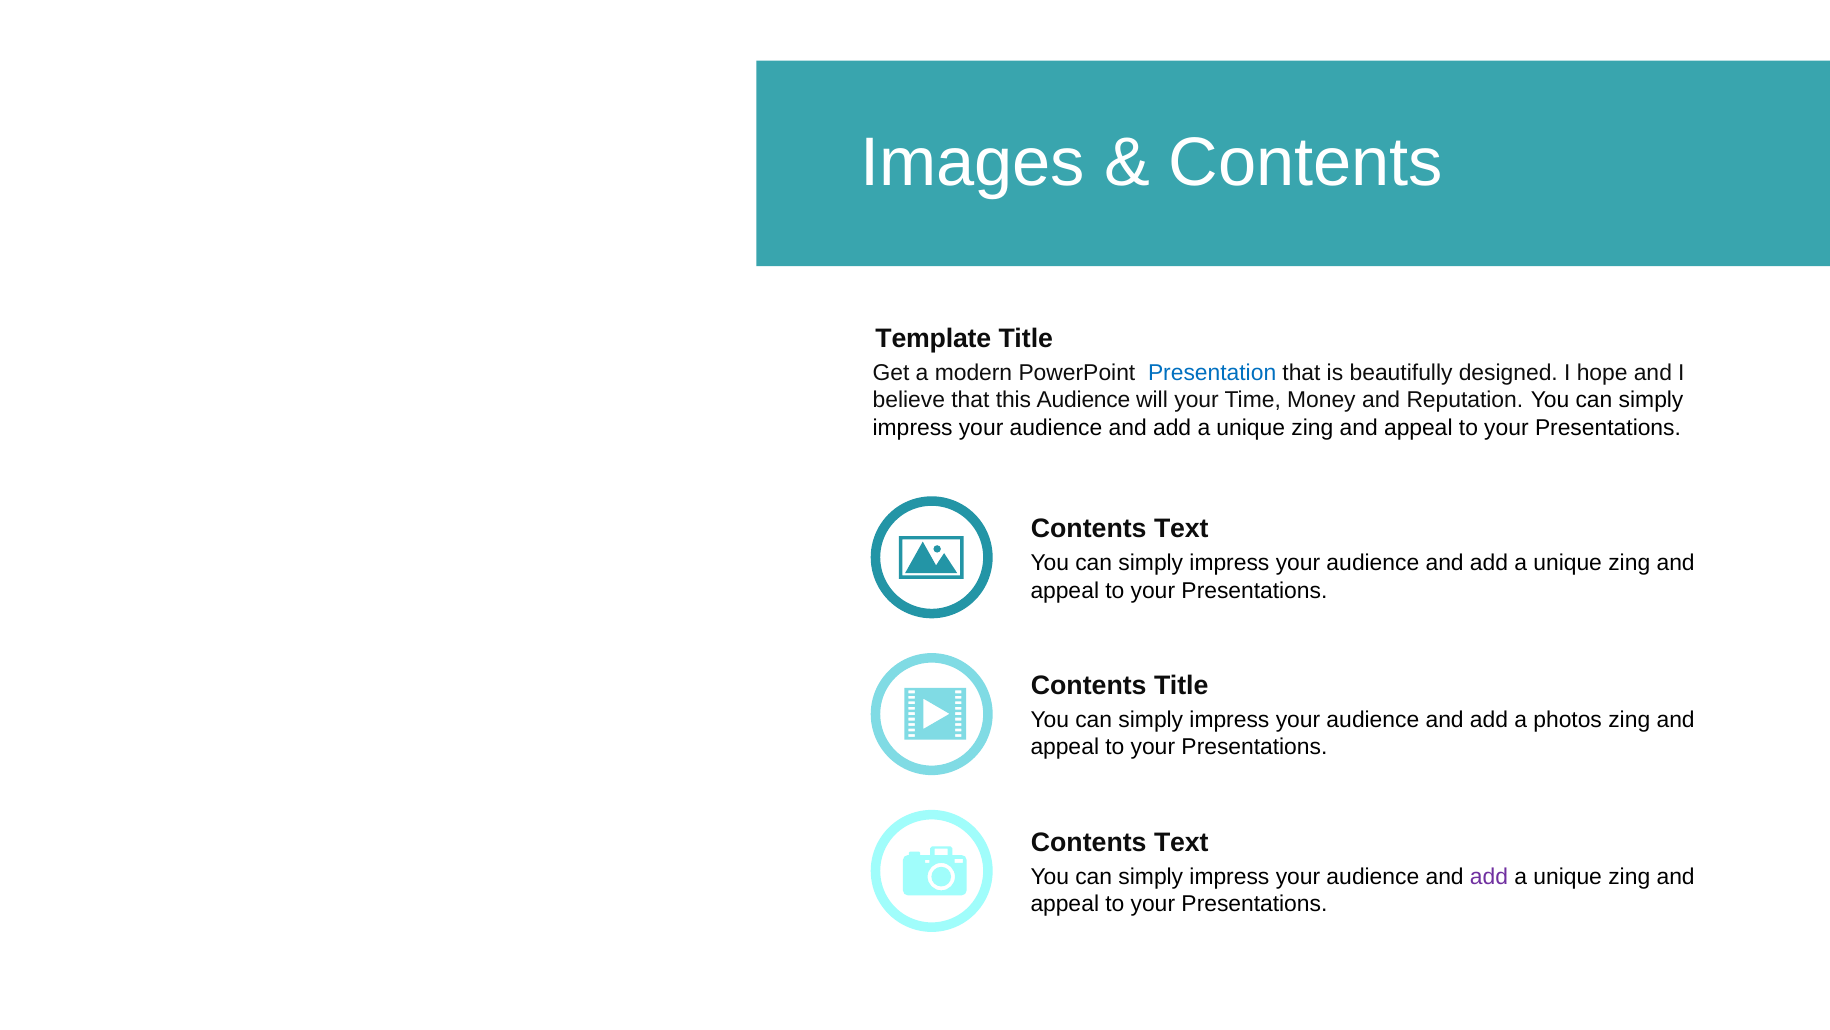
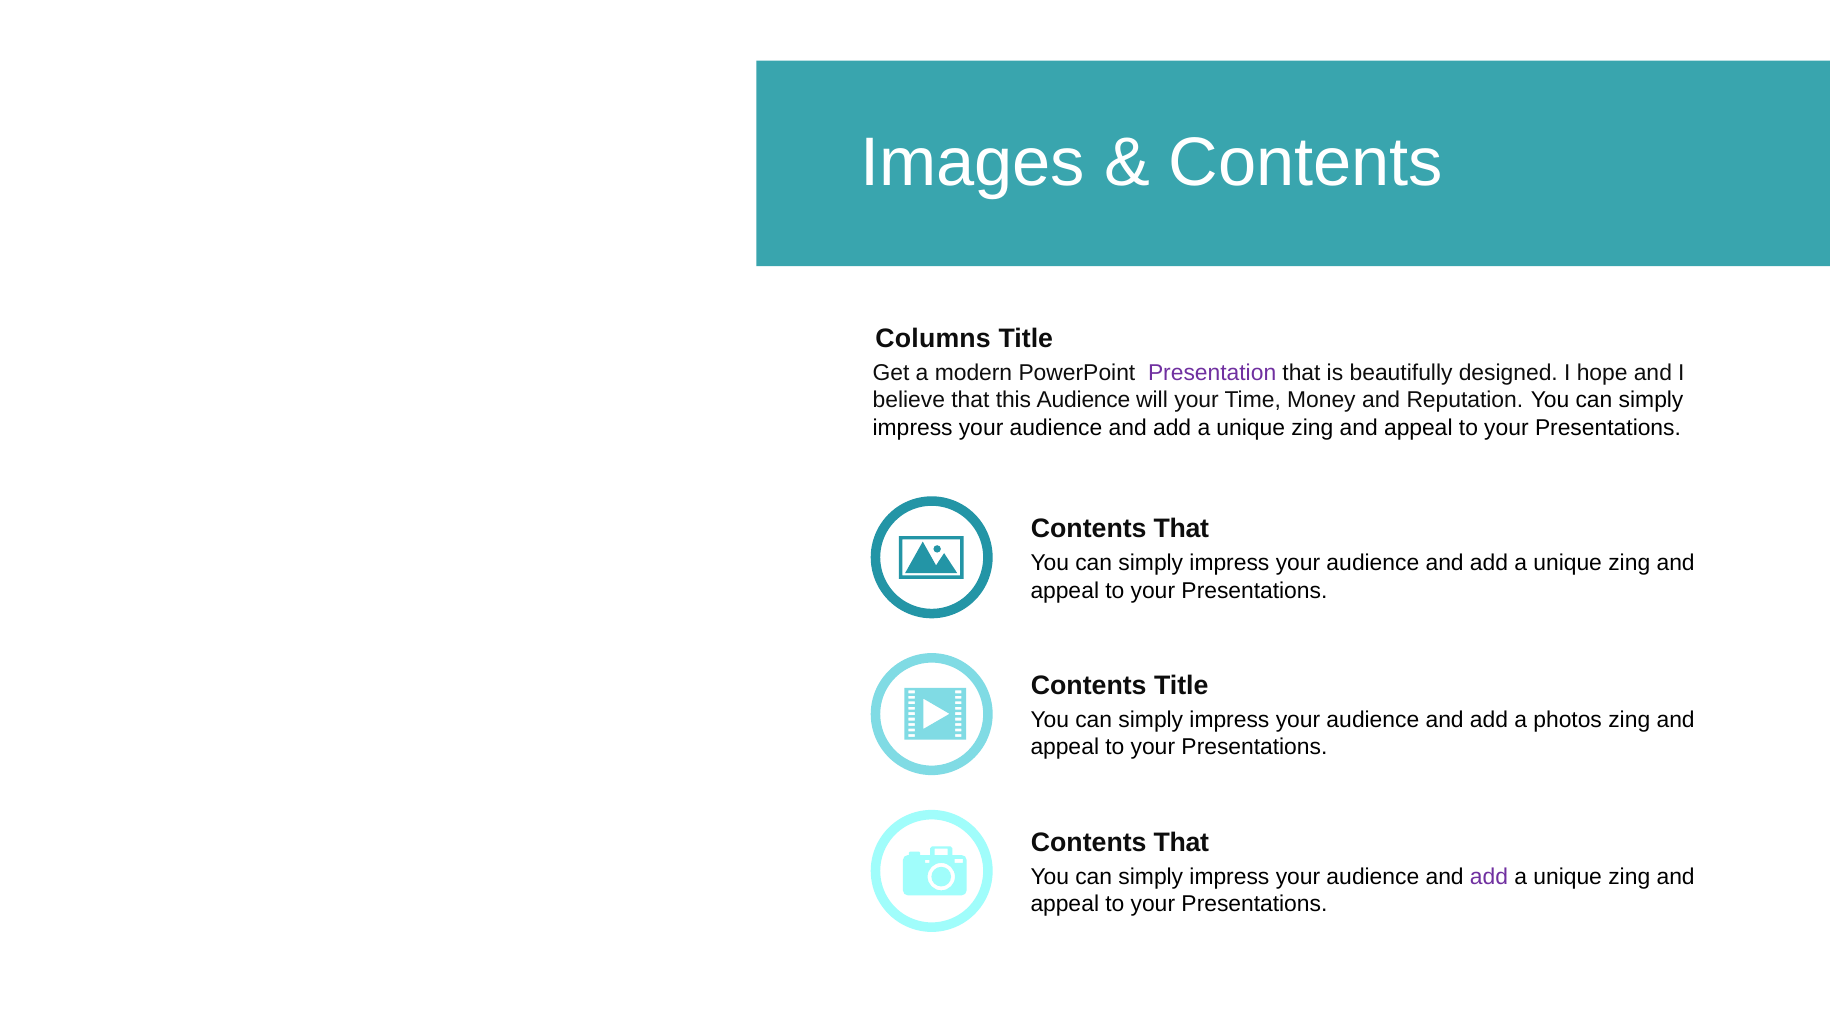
Template: Template -> Columns (933, 338)
Presentation colour: blue -> purple (1212, 373)
Text: Text -> That (1181, 528)
Text: Text -> That (1181, 842)
